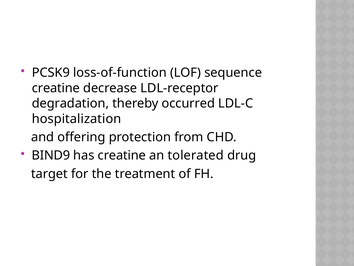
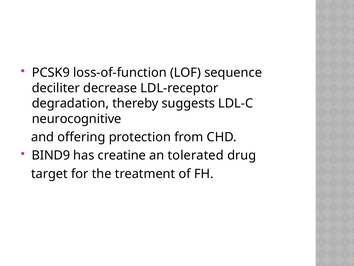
creatine: creatine -> deciliter (56, 88)
occurred: occurred -> suggests (188, 103)
hospitalization: hospitalization -> neurocognitive (77, 119)
